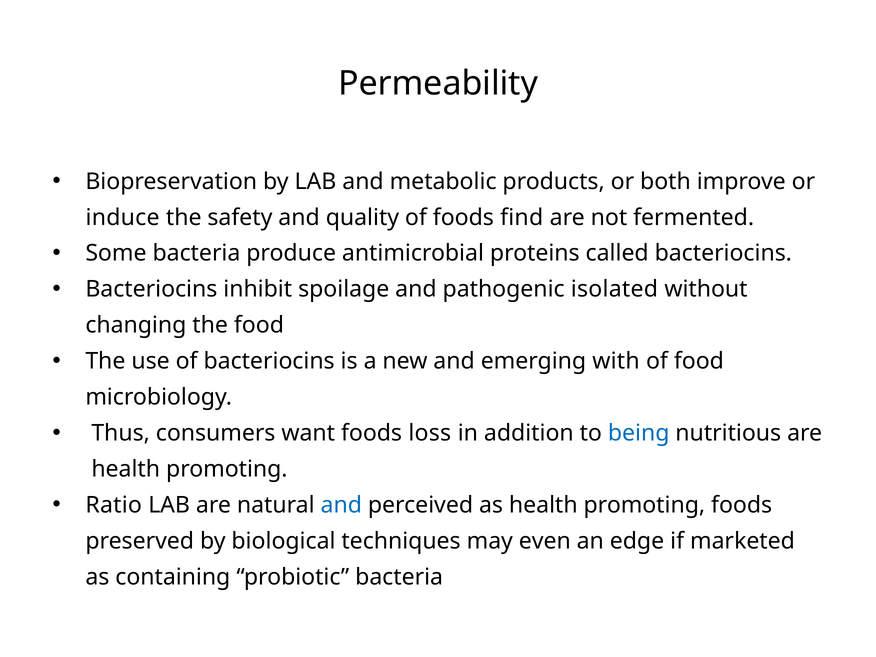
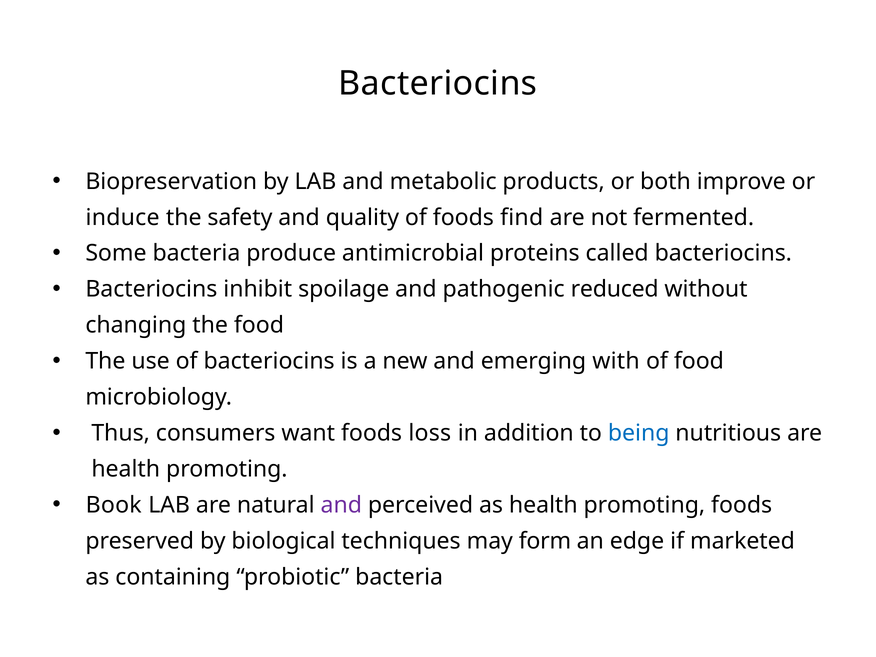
Permeability: Permeability -> Bacteriocins (438, 83)
isolated: isolated -> reduced (615, 289)
Ratio: Ratio -> Book (114, 505)
and colour: blue -> purple (341, 505)
even: even -> form (545, 541)
